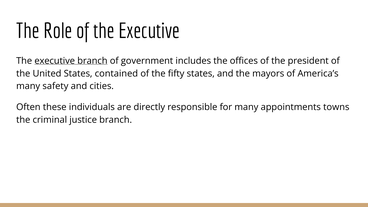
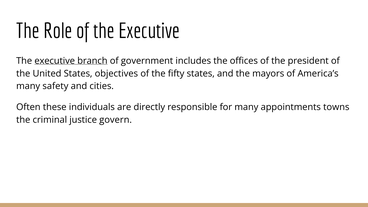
contained: contained -> objectives (116, 73)
justice branch: branch -> govern (116, 120)
